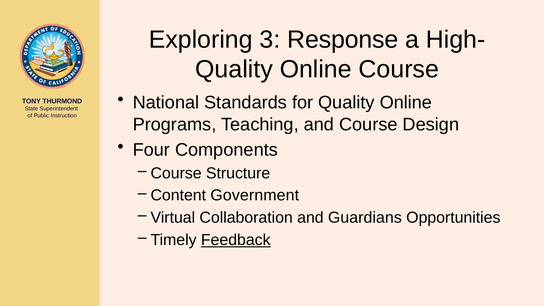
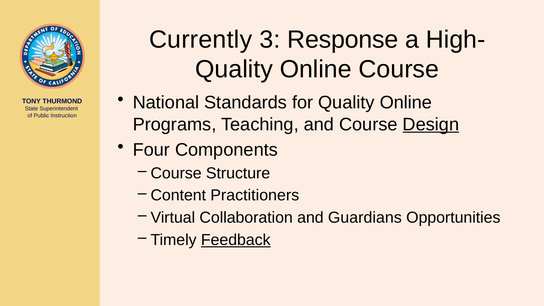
Exploring: Exploring -> Currently (201, 39)
Design underline: none -> present (431, 124)
Government: Government -> Practitioners (255, 195)
